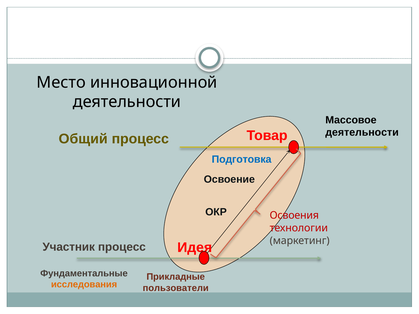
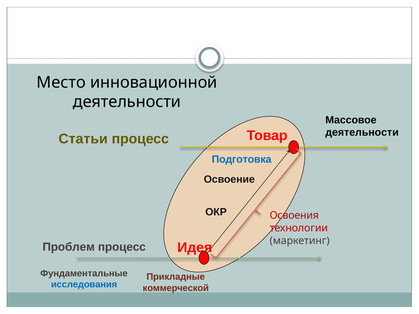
Общий: Общий -> Статьи (83, 139)
Участник: Участник -> Проблем (69, 247)
исследования colour: orange -> blue (84, 285)
пользователи: пользователи -> коммерческой (176, 288)
